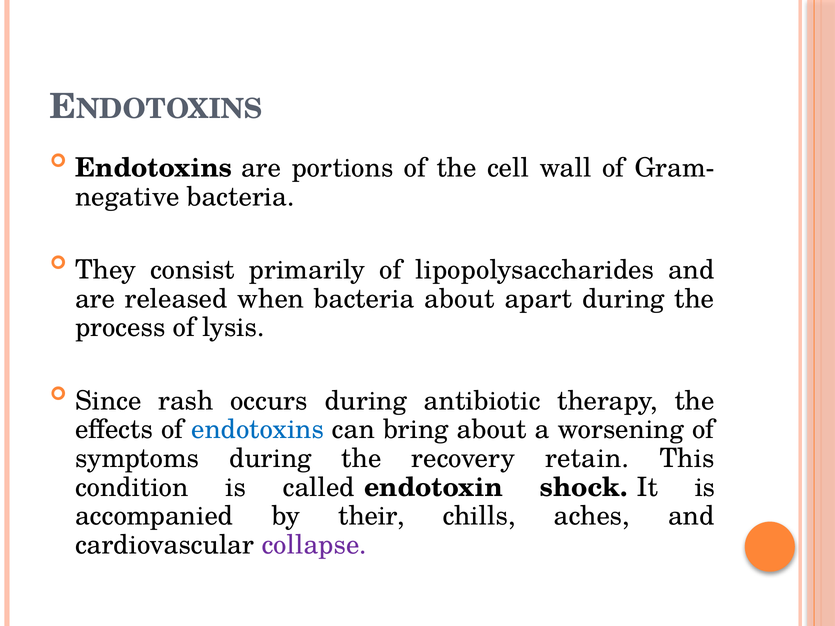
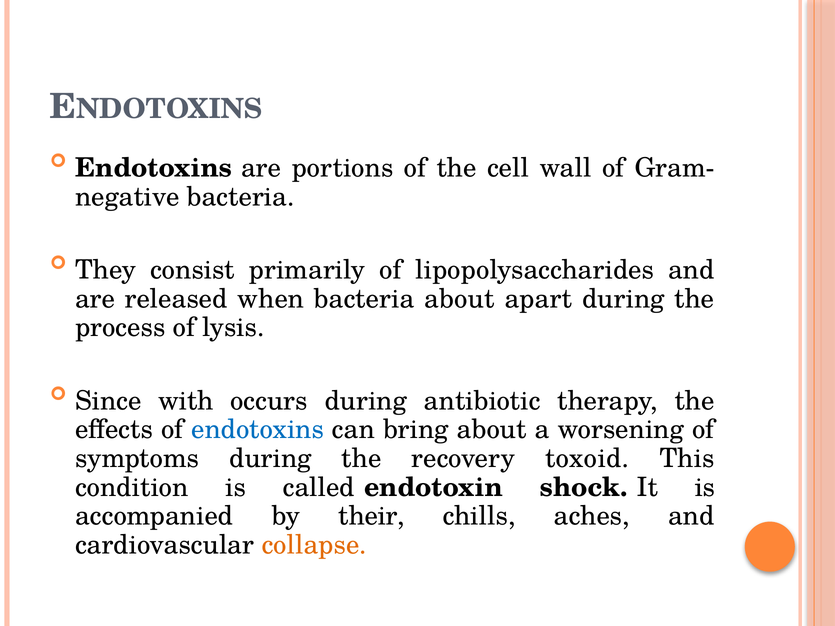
rash: rash -> with (186, 401)
retain: retain -> toxoid (587, 459)
collapse colour: purple -> orange (314, 545)
